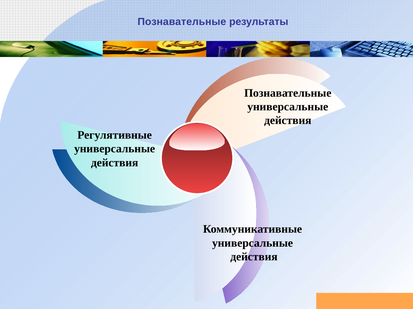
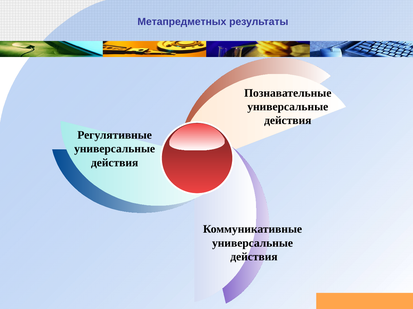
Познавательные: Познавательные -> Метапредметных (182, 22)
